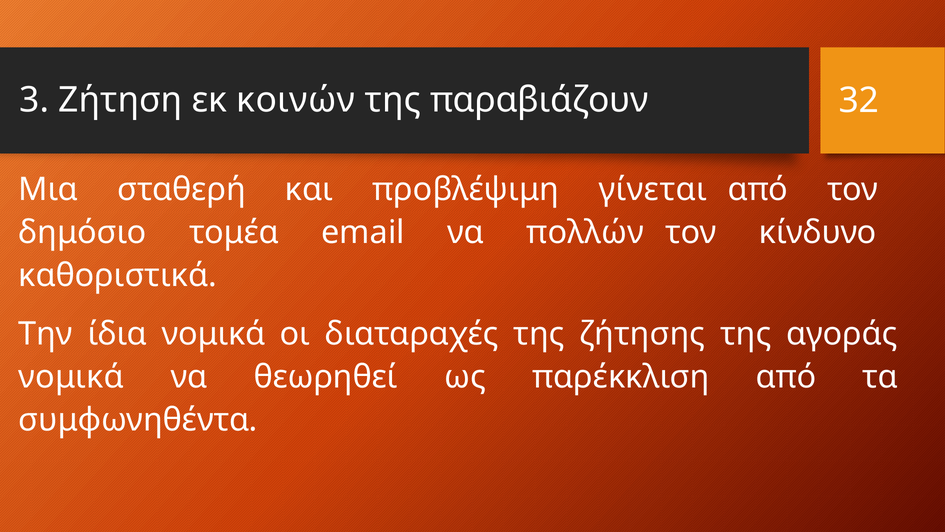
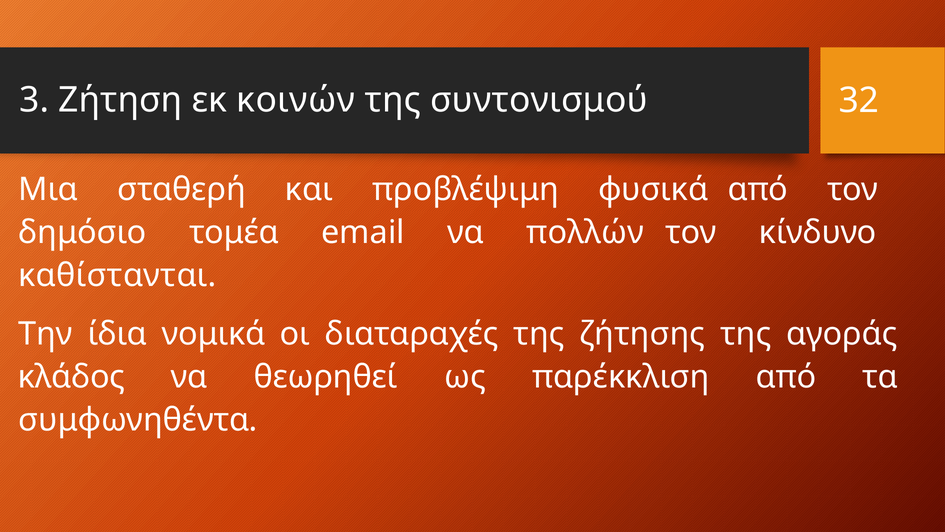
παραβιάζουν: παραβιάζουν -> συντονισμού (539, 100)
γίνεται: γίνεται -> φυσικά (653, 189)
καθοριστικά: καθοριστικά -> καθίστανται (118, 275)
νομικά: νομικά -> κλάδος (71, 377)
